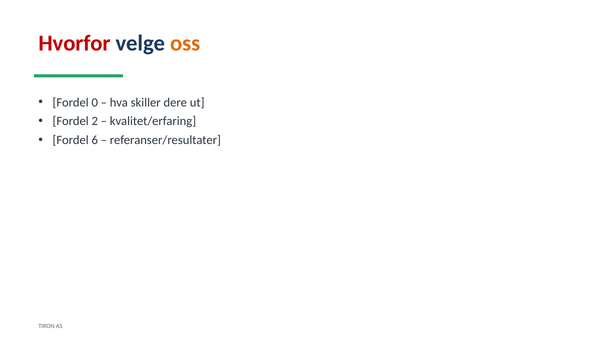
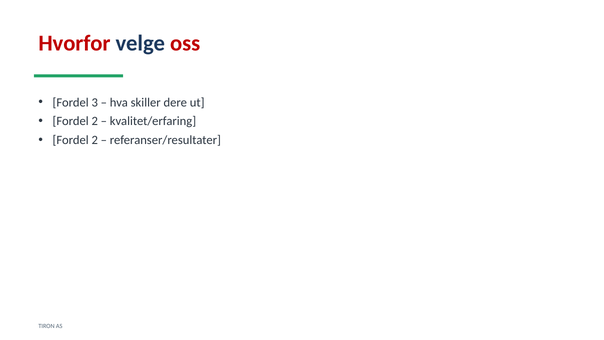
oss colour: orange -> red (185, 43)
0: 0 -> 3 (95, 102)
6: 6 -> 2 (95, 140)
